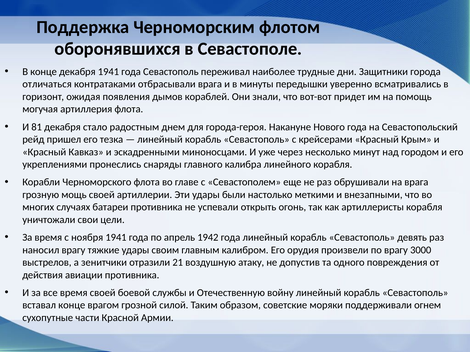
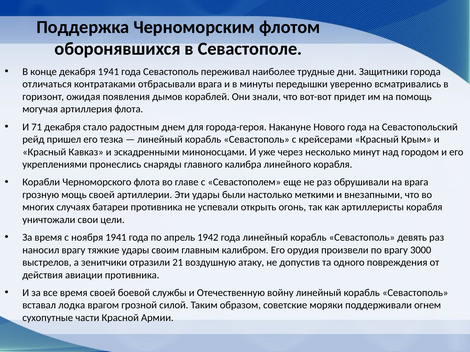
81: 81 -> 71 (37, 127)
вставал конце: конце -> лодка (72, 306)
